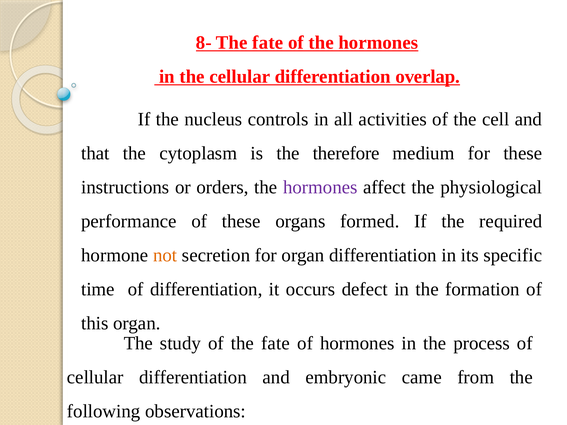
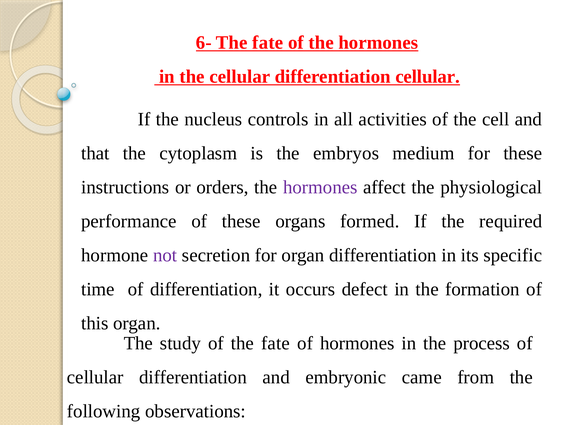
8-: 8- -> 6- (204, 43)
differentiation overlap: overlap -> cellular (428, 77)
therefore: therefore -> embryos (346, 153)
not colour: orange -> purple (165, 255)
